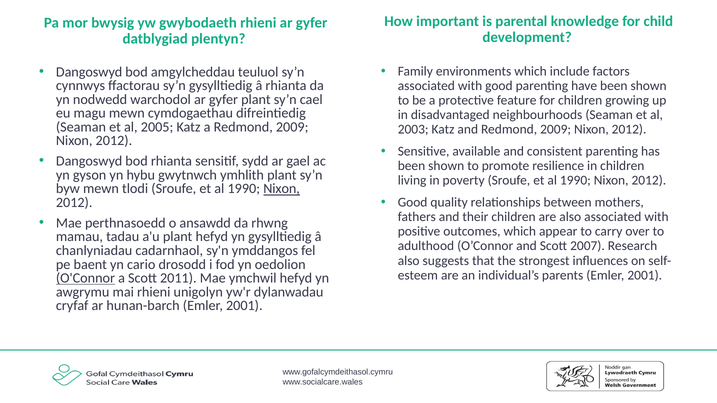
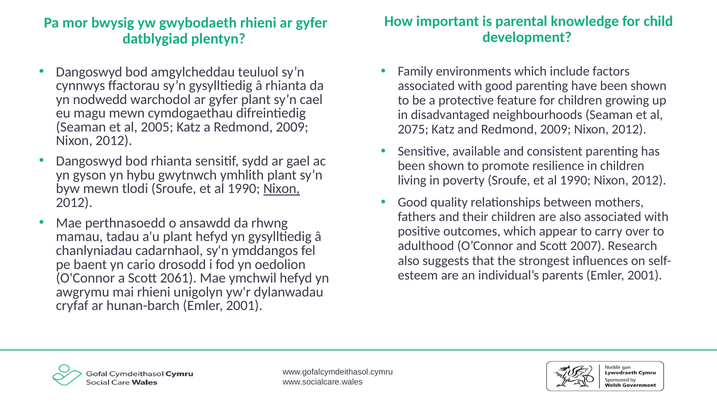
2003: 2003 -> 2075 (413, 130)
O'Connor underline: present -> none (85, 278)
2011: 2011 -> 2061 (178, 278)
